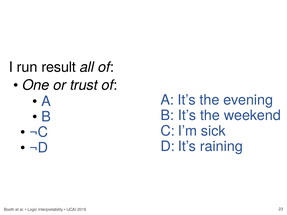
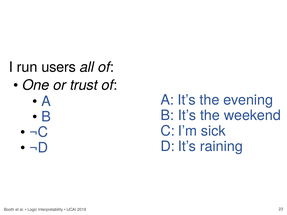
result: result -> users (59, 67)
